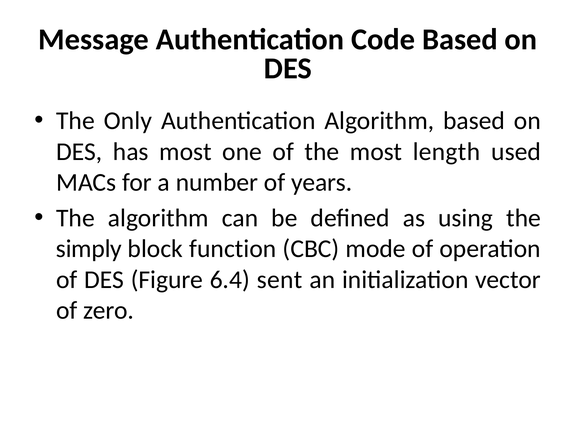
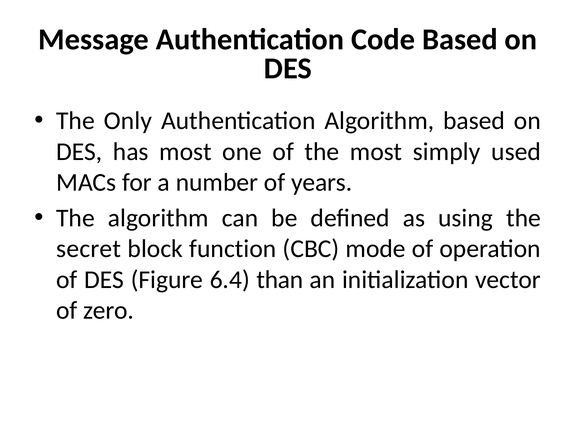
length: length -> simply (447, 152)
simply: simply -> secret (89, 249)
sent: sent -> than (280, 280)
